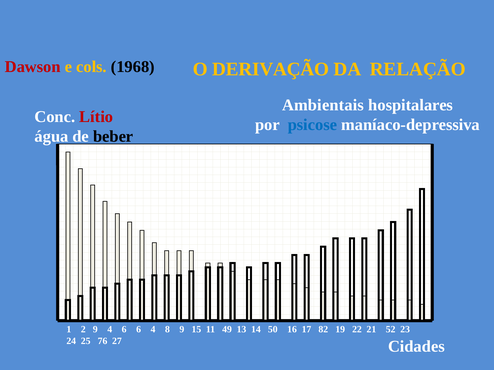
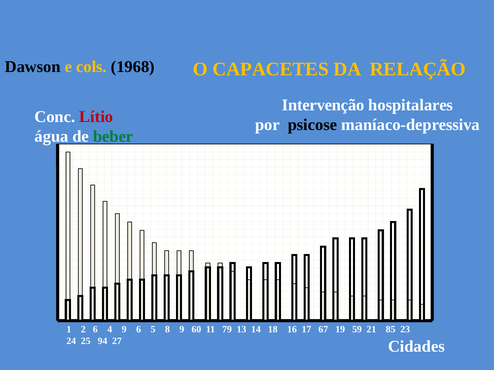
Dawson colour: red -> black (33, 67)
DERIVAÇÃO: DERIVAÇÃO -> CAPACETES (271, 69)
Ambientais: Ambientais -> Intervenção (323, 105)
psicose colour: blue -> black (312, 125)
beber colour: black -> green (113, 137)
2 9: 9 -> 6 (95, 330)
4 6: 6 -> 9 (124, 330)
6 4: 4 -> 5 (153, 330)
15: 15 -> 60 (196, 330)
49: 49 -> 79 (227, 330)
50: 50 -> 18 (273, 330)
82: 82 -> 67 (323, 330)
22: 22 -> 59 (357, 330)
52: 52 -> 85 (391, 330)
76: 76 -> 94 (103, 341)
